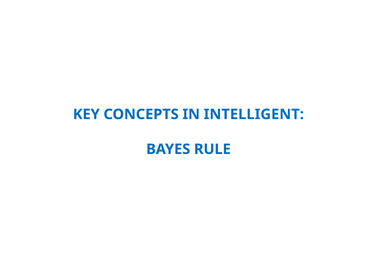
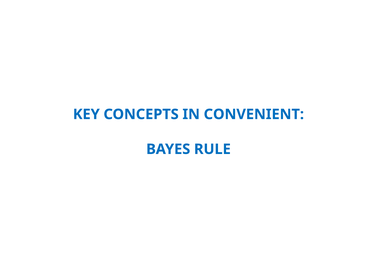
INTELLIGENT: INTELLIGENT -> CONVENIENT (254, 115)
